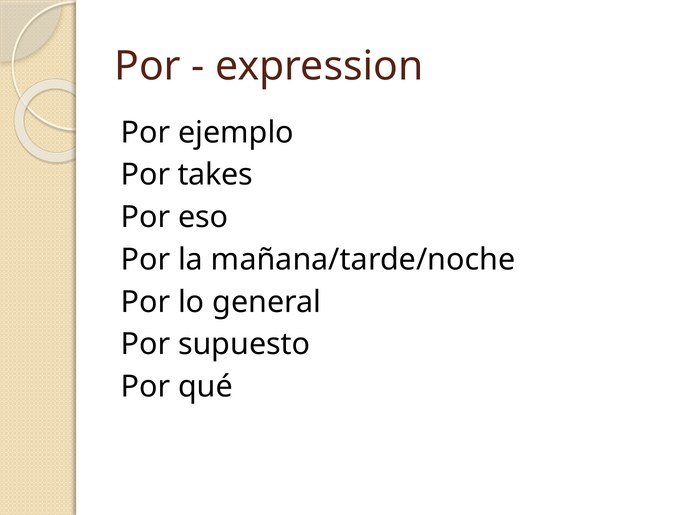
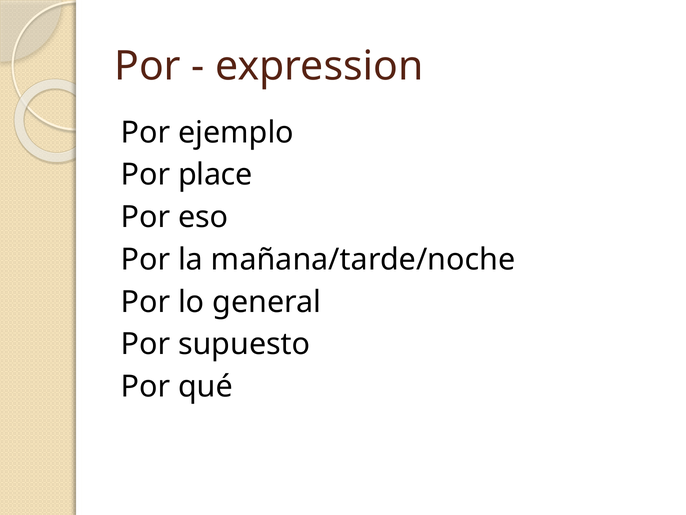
takes: takes -> place (215, 175)
